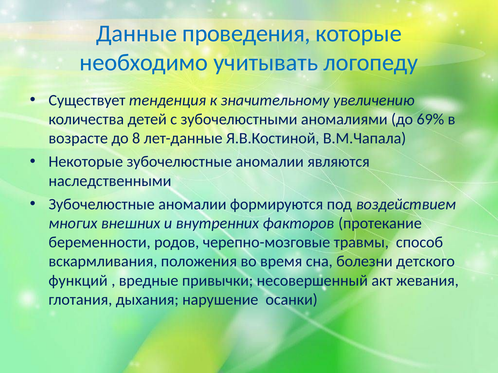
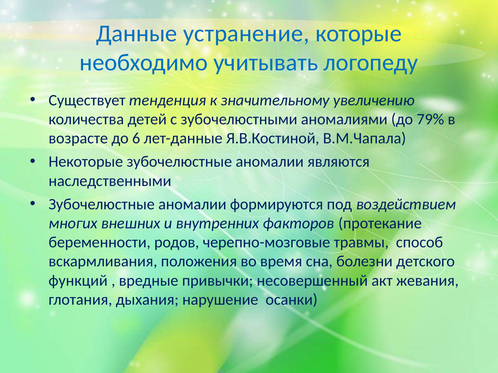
проведения: проведения -> устранение (246, 34)
69%: 69% -> 79% (430, 119)
8: 8 -> 6 (136, 138)
